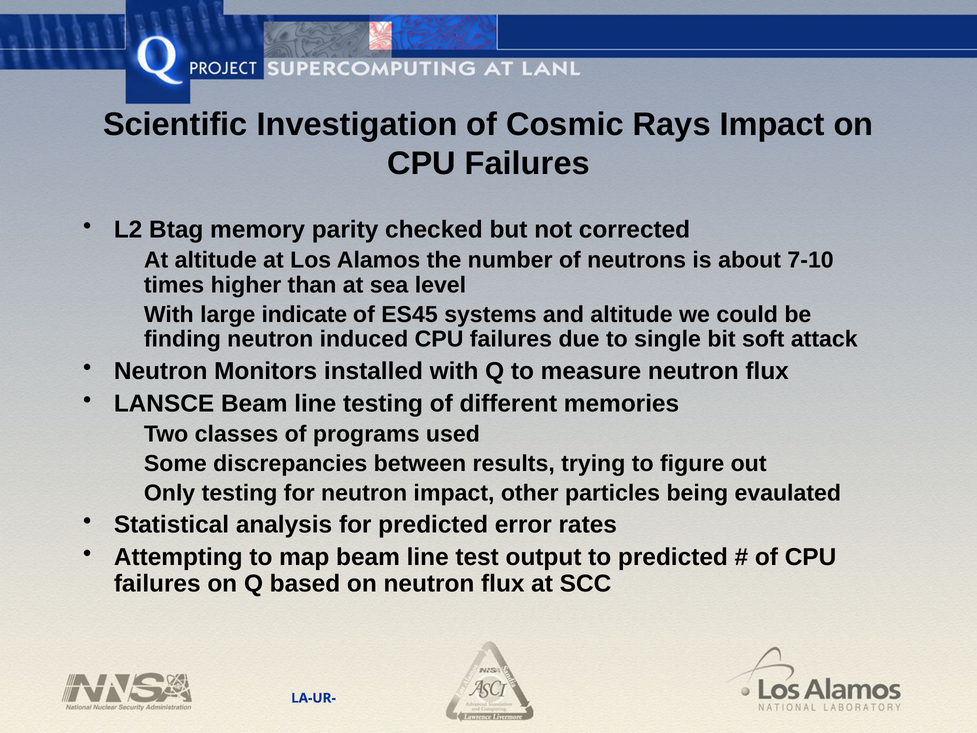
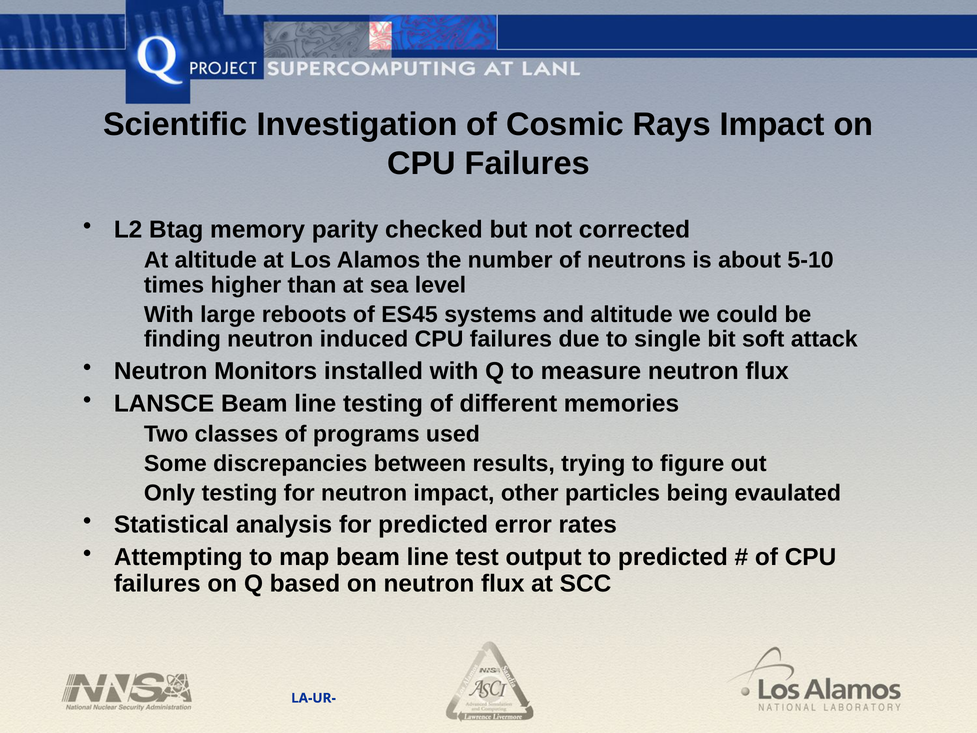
7-10: 7-10 -> 5-10 (811, 260)
indicate: indicate -> reboots (304, 314)
